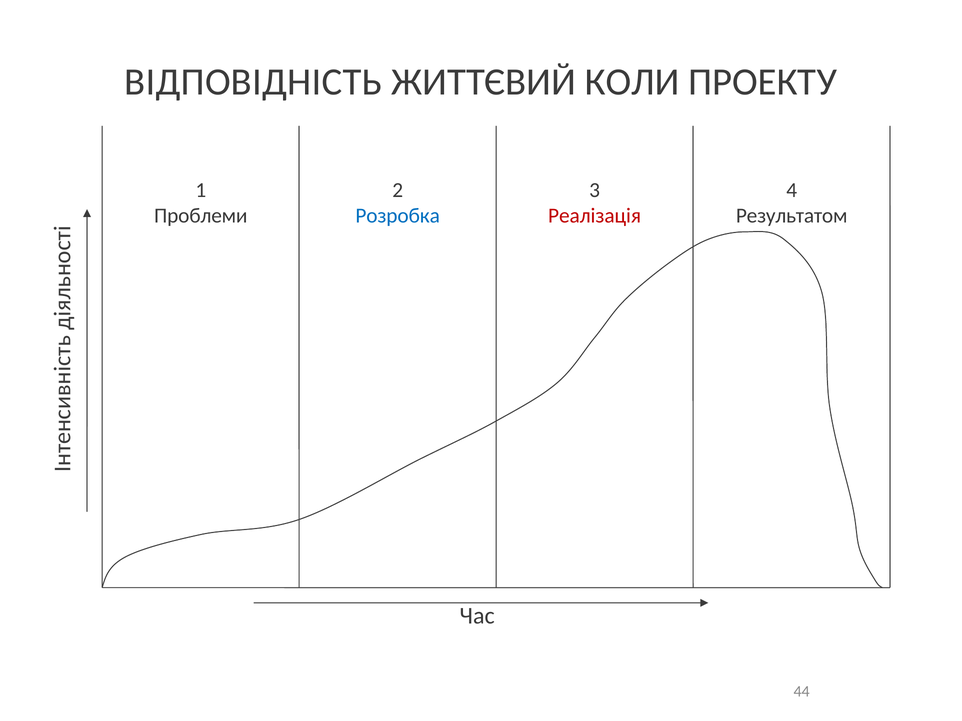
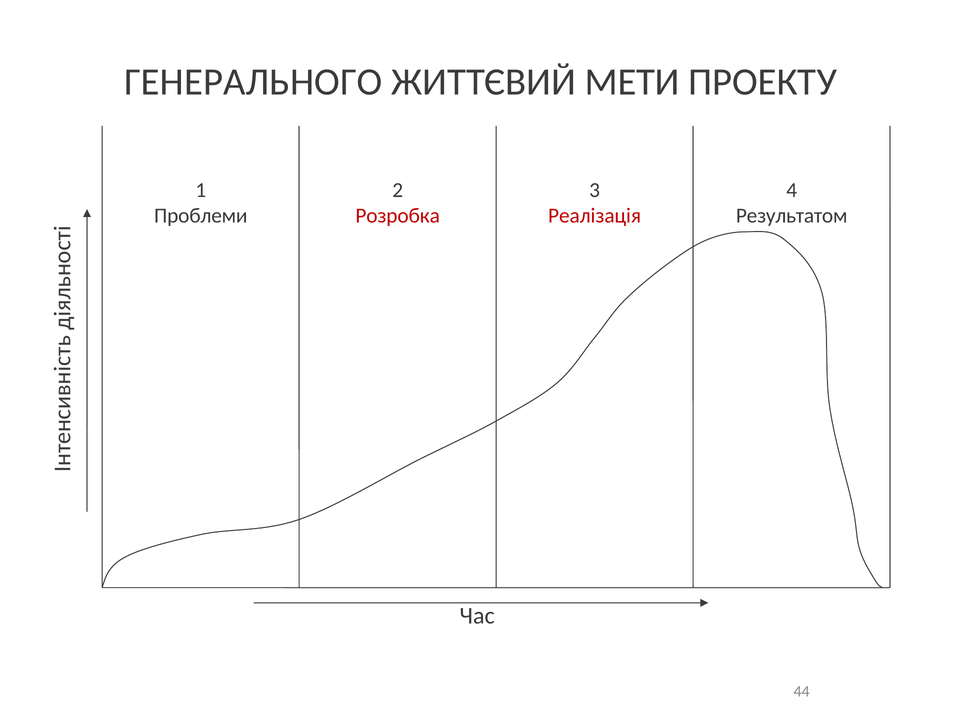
ВІДПОВІДНІСТЬ: ВІДПОВІДНІСТЬ -> ГЕНЕРАЛЬНОГО (253, 82)
КОЛИ: КОЛИ -> МЕТИ (632, 82)
Розробка colour: blue -> red (398, 216)
